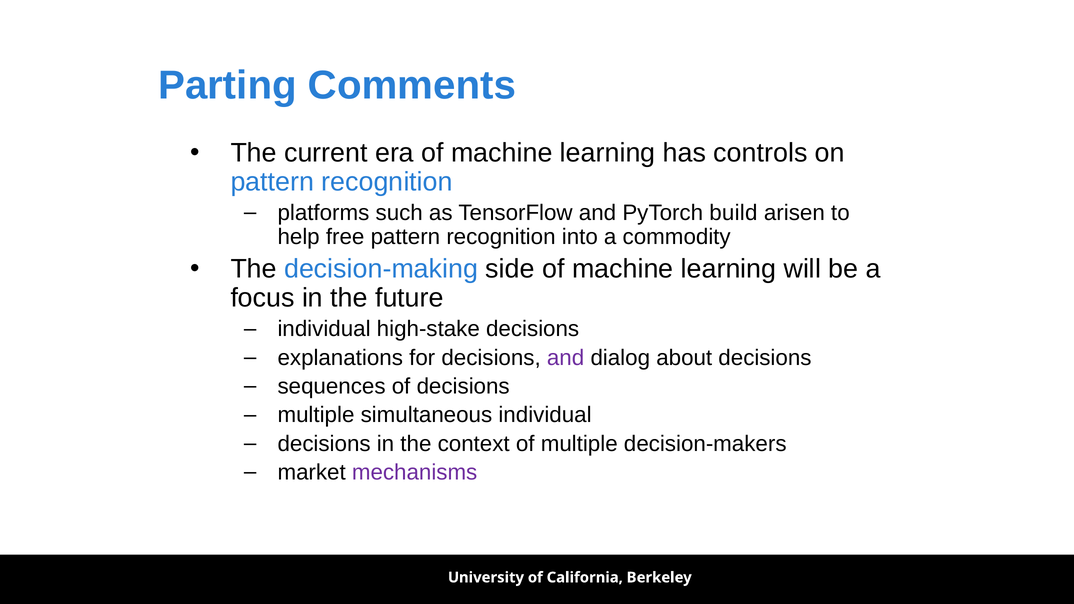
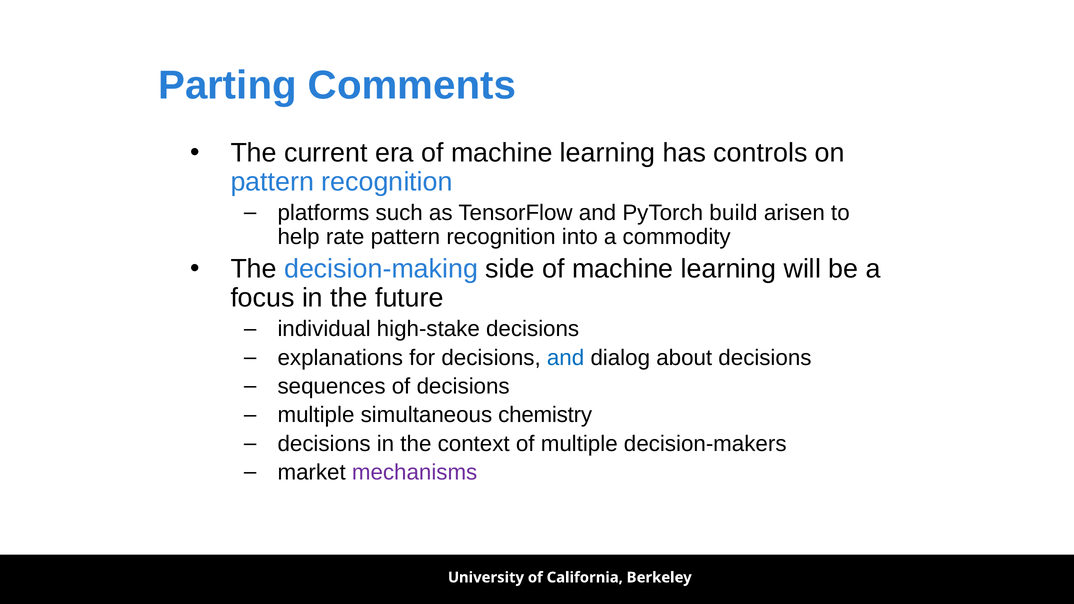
free: free -> rate (345, 237)
and colour: purple -> blue (566, 358)
simultaneous individual: individual -> chemistry (545, 415)
